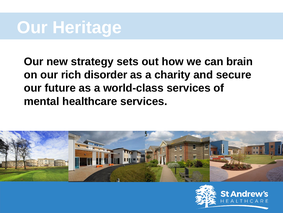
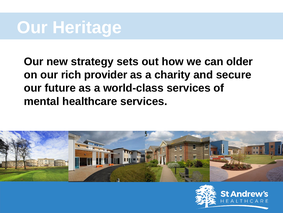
brain: brain -> older (240, 61)
disorder: disorder -> provider (106, 75)
